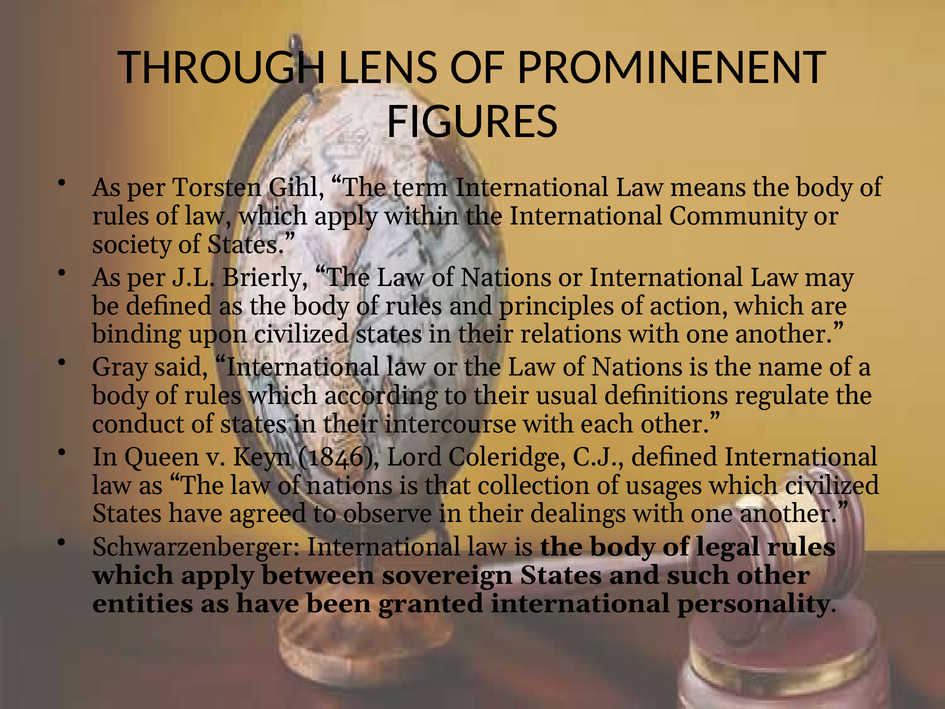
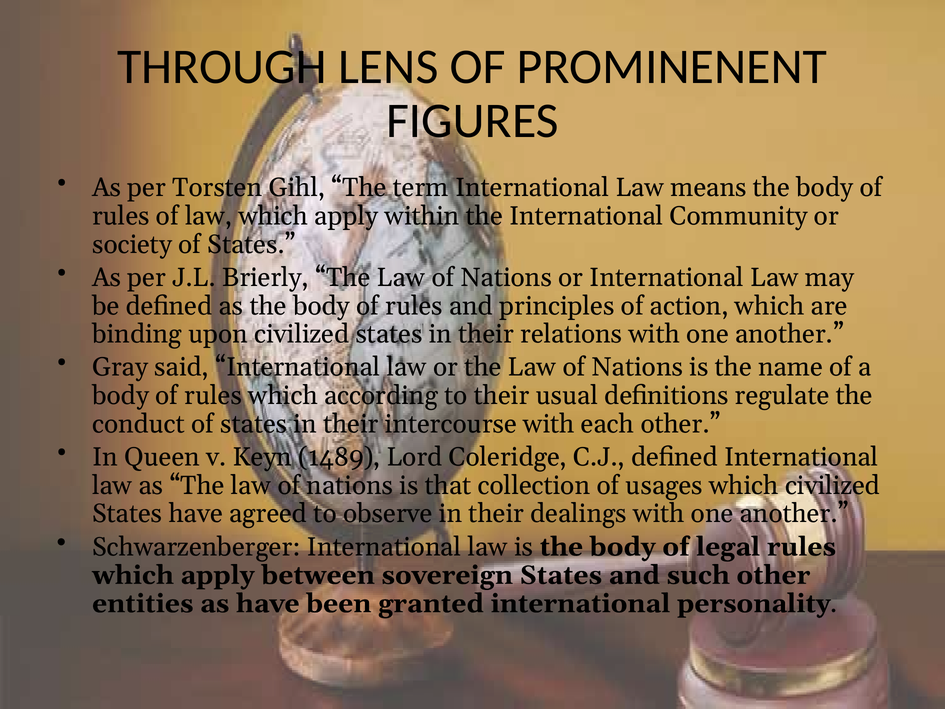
1846: 1846 -> 1489 (339, 457)
